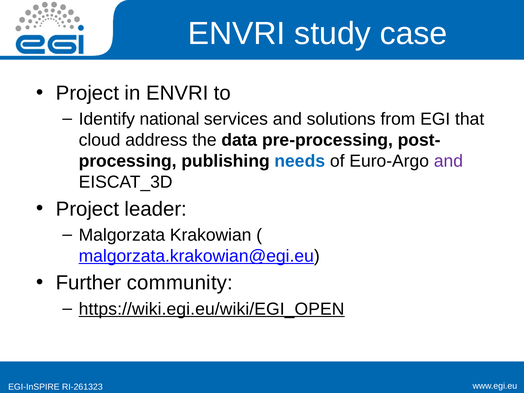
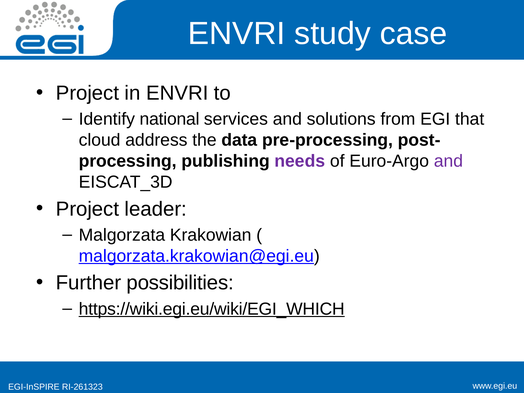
needs colour: blue -> purple (300, 161)
community: community -> possibilities (180, 283)
https://wiki.egi.eu/wiki/EGI_OPEN: https://wiki.egi.eu/wiki/EGI_OPEN -> https://wiki.egi.eu/wiki/EGI_WHICH (212, 309)
